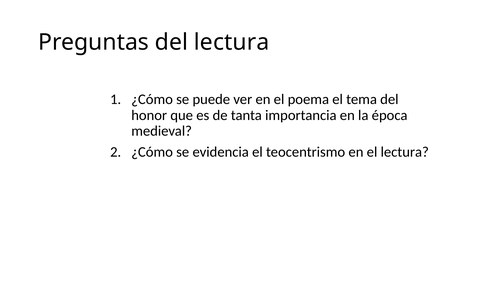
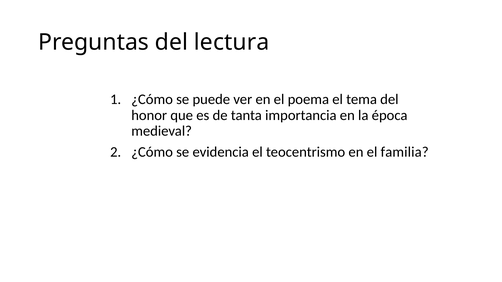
el lectura: lectura -> familia (405, 152)
